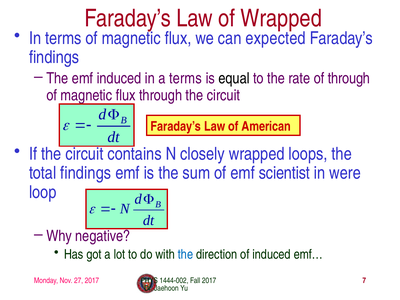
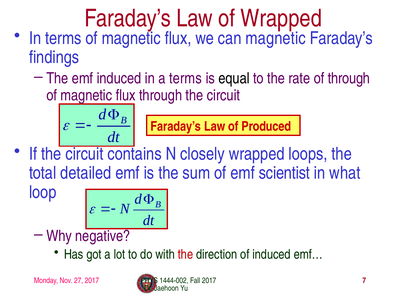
can expected: expected -> magnetic (276, 38)
American: American -> Produced (266, 126)
total findings: findings -> detailed (86, 173)
were: were -> what (345, 173)
the colour: blue -> red (185, 254)
